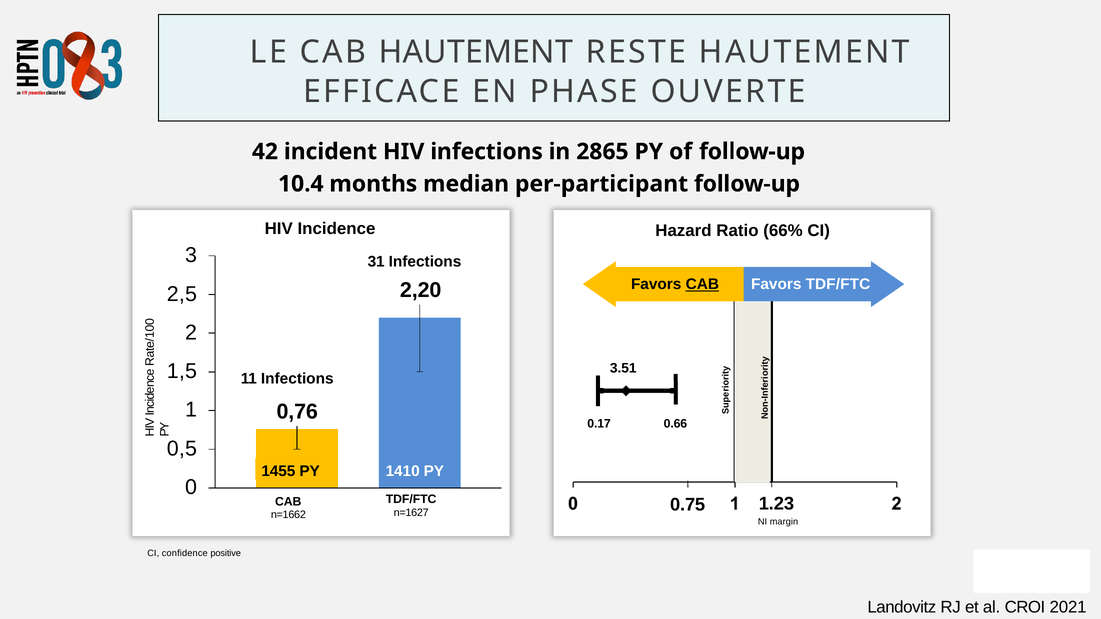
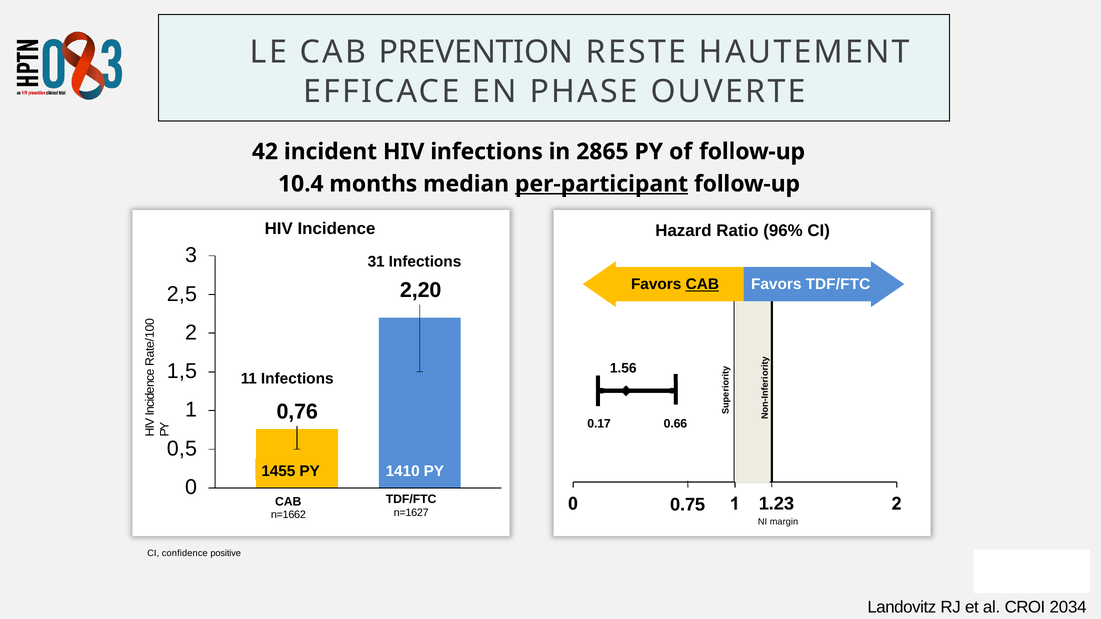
CAB HAUTEMENT: HAUTEMENT -> PREVENTION (476, 52)
per-participant underline: none -> present (602, 184)
66%: 66% -> 96% (783, 231)
3.51: 3.51 -> 1.56 (623, 368)
2021: 2021 -> 2034 (1068, 607)
